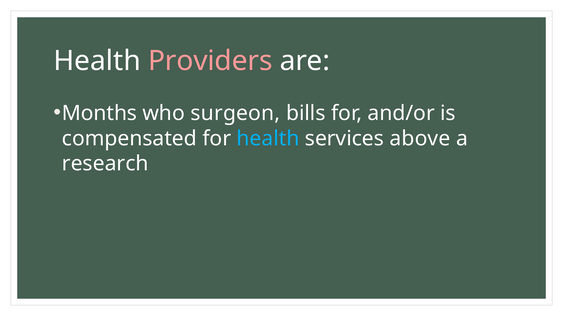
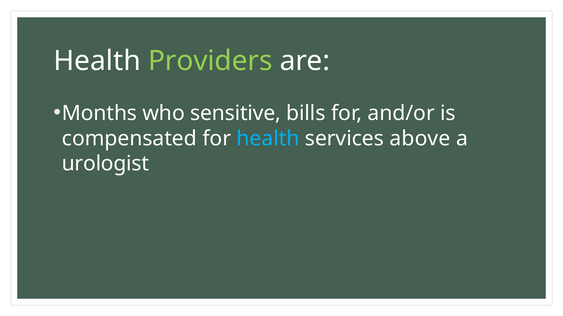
Providers colour: pink -> light green (210, 61)
surgeon: surgeon -> sensitive (236, 113)
research: research -> urologist (105, 164)
